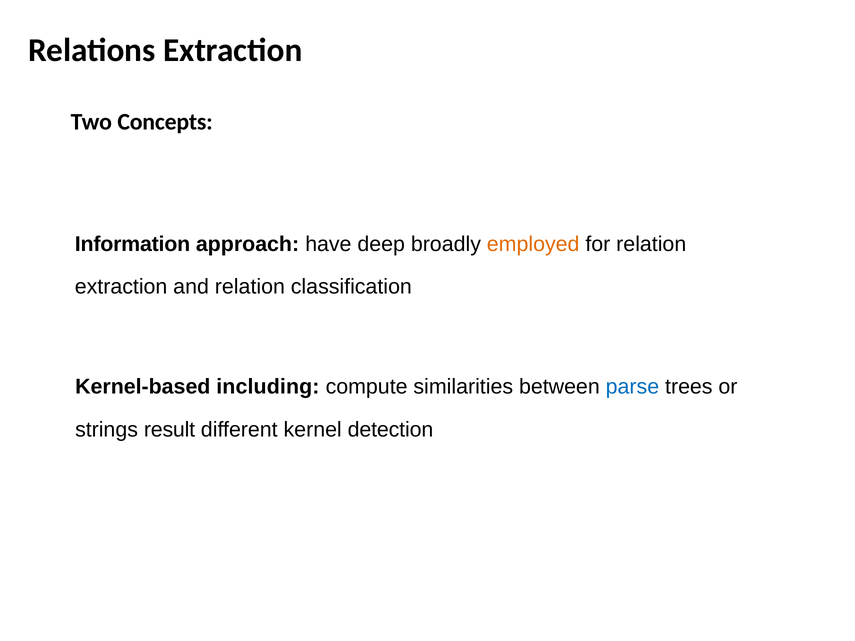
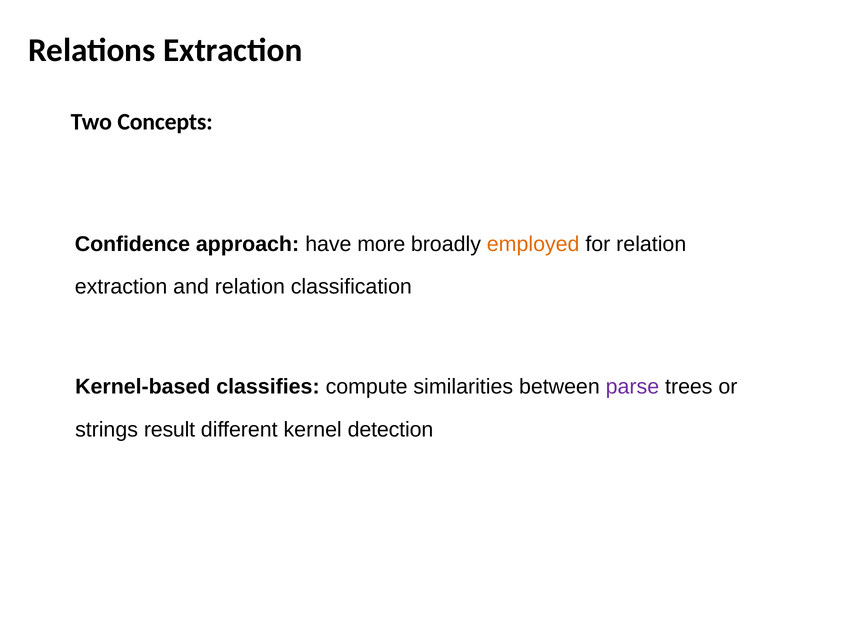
Information: Information -> Confidence (132, 244)
deep: deep -> more (381, 244)
including: including -> classifies (268, 387)
parse colour: blue -> purple (632, 387)
